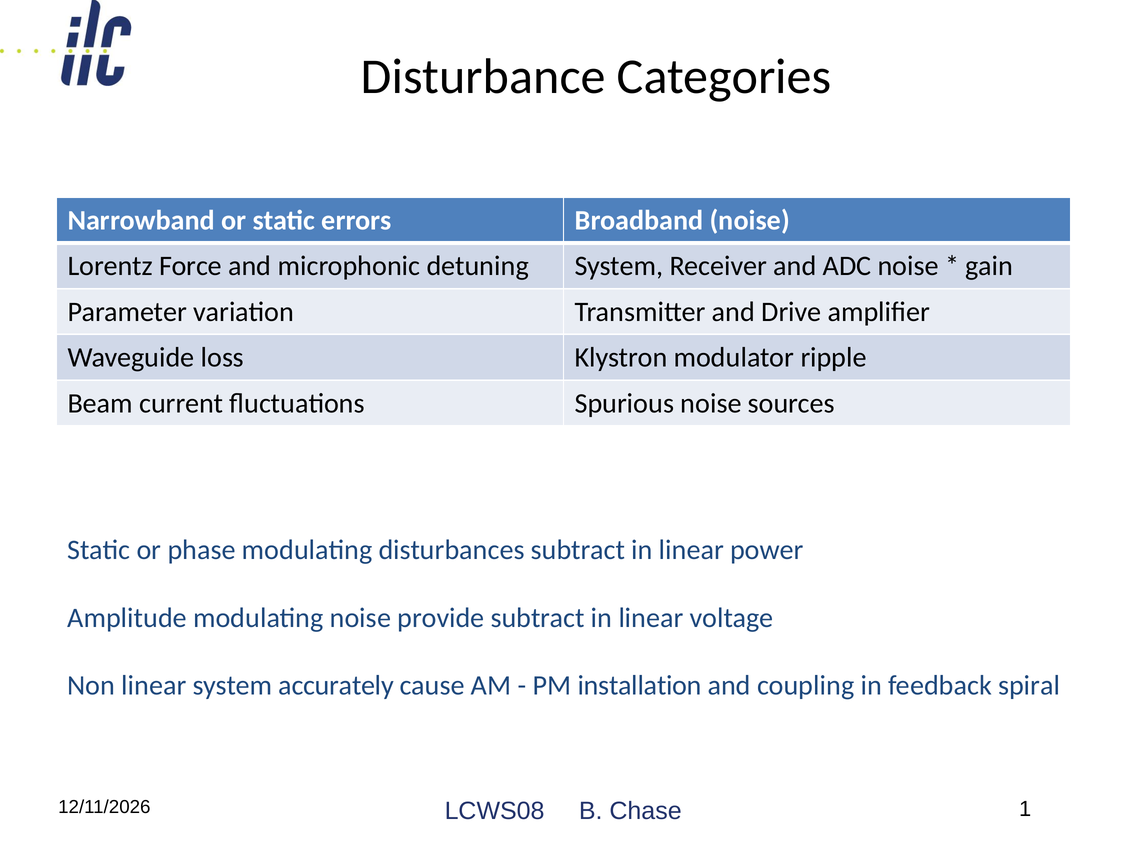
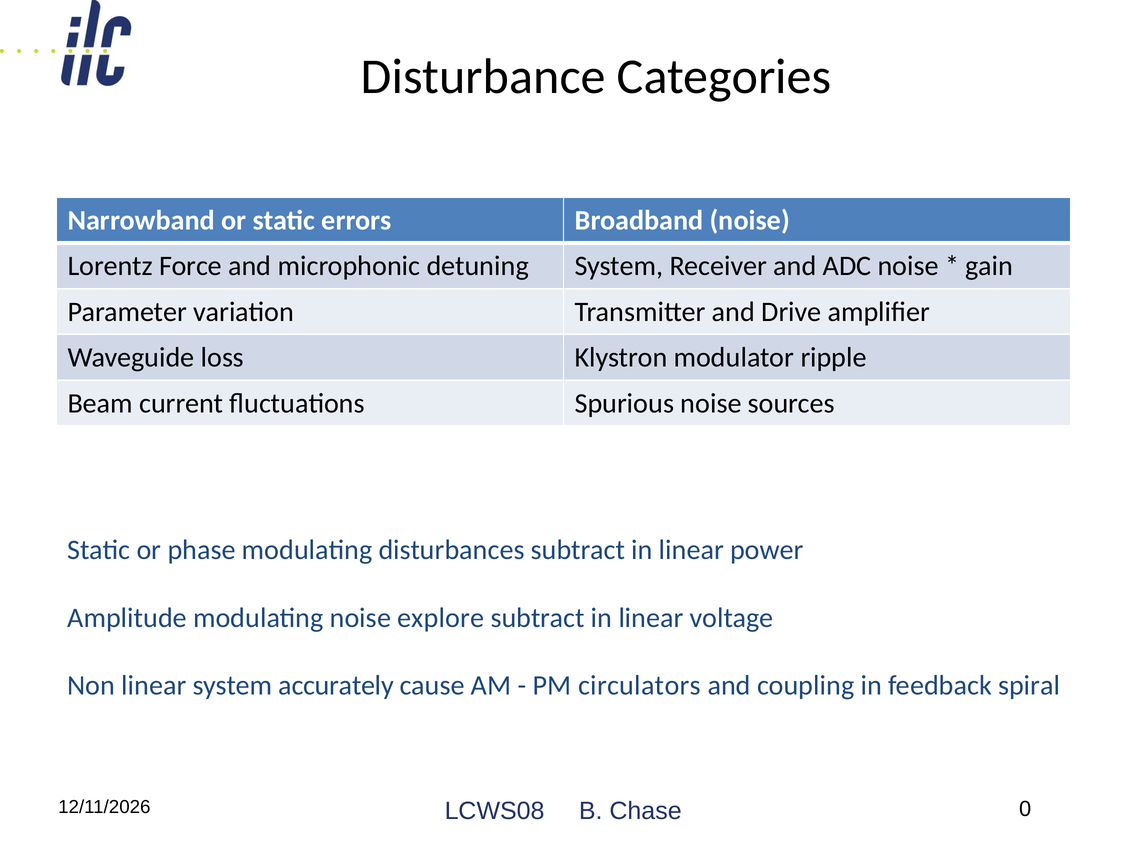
provide: provide -> explore (441, 618)
installation: installation -> circulators (639, 686)
1: 1 -> 0 (1025, 809)
